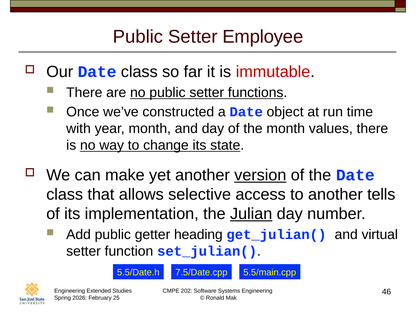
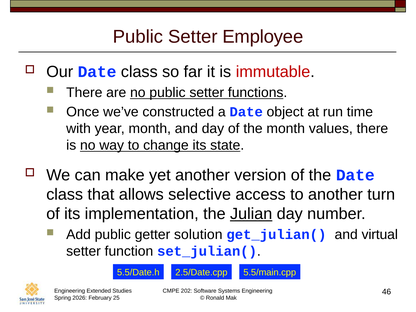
version underline: present -> none (260, 175)
tells: tells -> turn (381, 194)
heading: heading -> solution (198, 235)
7.5/Date.cpp: 7.5/Date.cpp -> 2.5/Date.cpp (201, 272)
